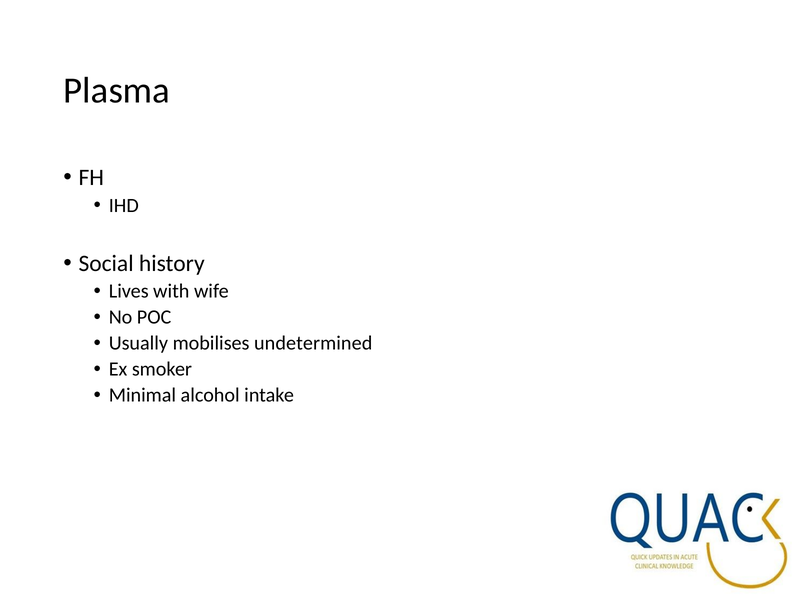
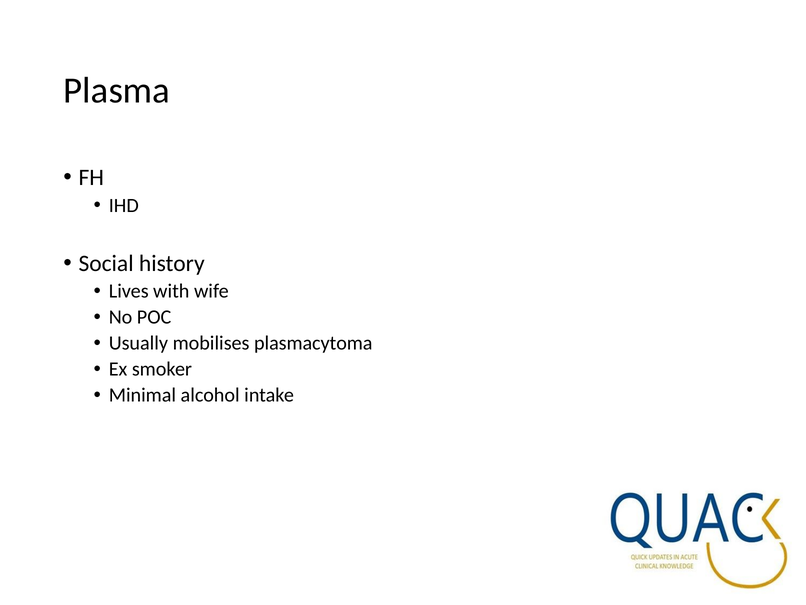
undetermined: undetermined -> plasmacytoma (313, 343)
